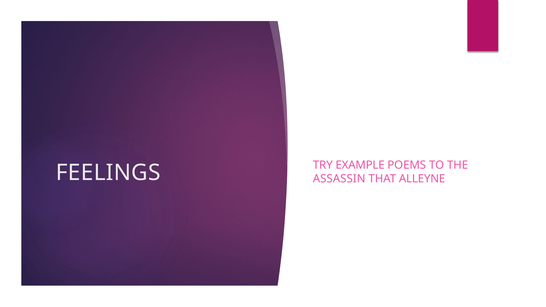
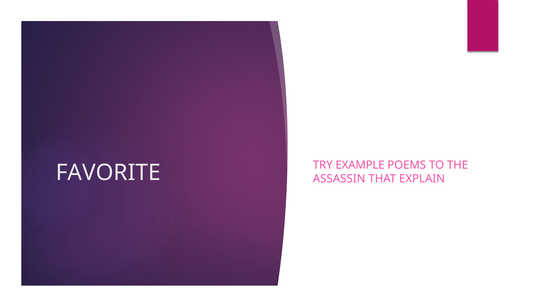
FEELINGS: FEELINGS -> FAVORITE (108, 173)
ALLEYNE: ALLEYNE -> EXPLAIN (422, 179)
